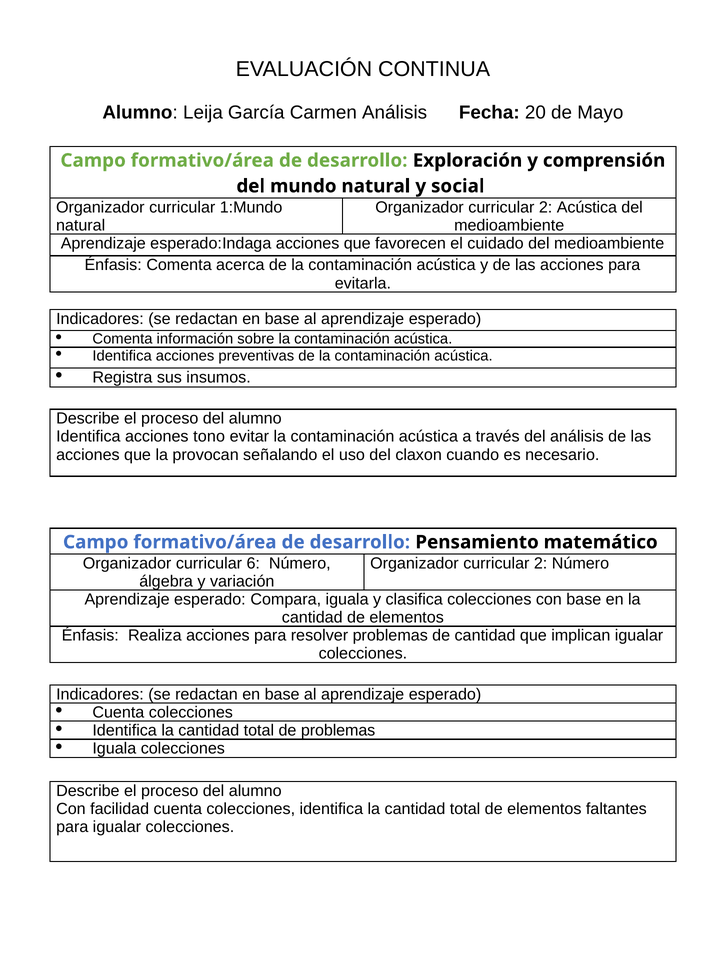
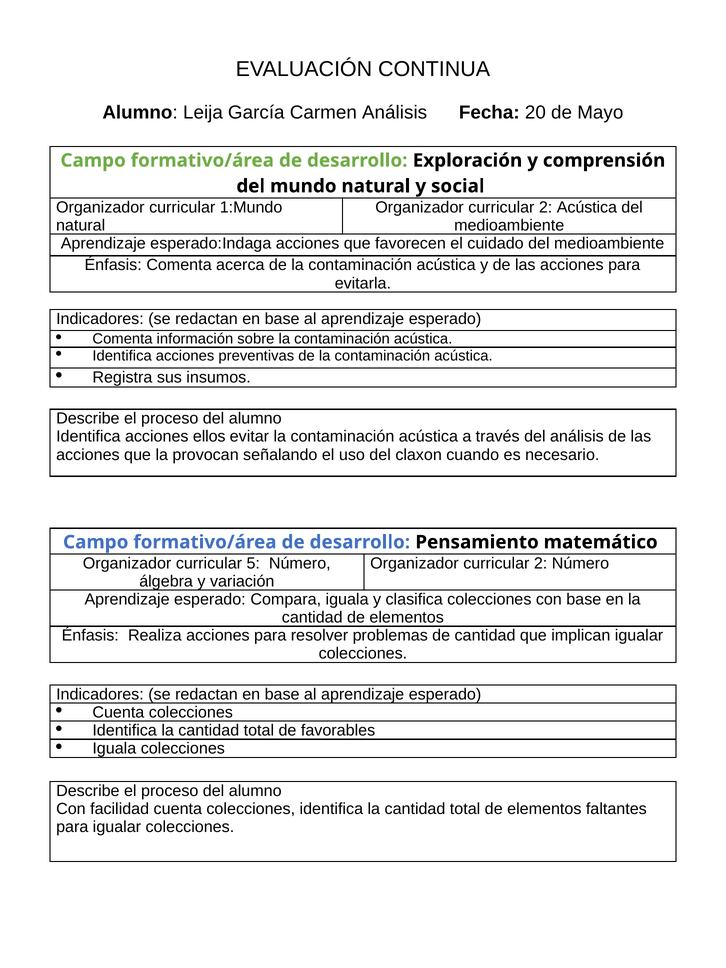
tono: tono -> ellos (209, 437)
6: 6 -> 5 (253, 563)
de problemas: problemas -> favorables (338, 730)
